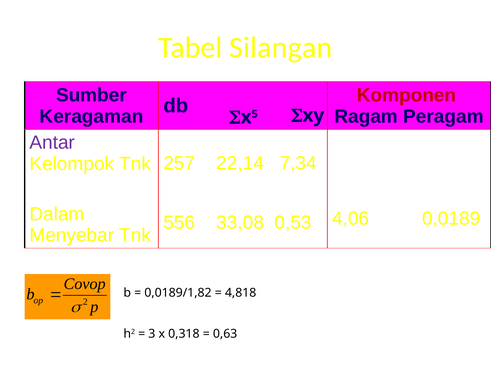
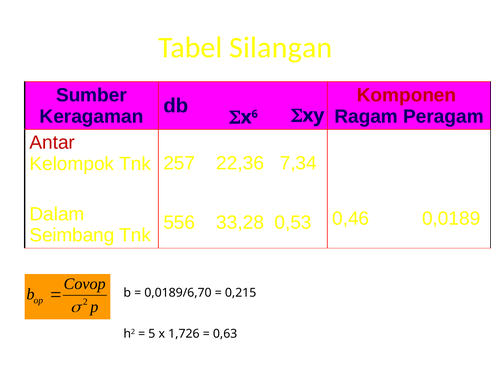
5: 5 -> 6 (255, 114)
Antar colour: purple -> red (52, 143)
22,14: 22,14 -> 22,36 (240, 163)
33,08: 33,08 -> 33,28 (240, 223)
4,06: 4,06 -> 0,46 (351, 219)
Menyebar: Menyebar -> Seimbang (72, 236)
0,0189/1,82: 0,0189/1,82 -> 0,0189/6,70 (178, 293)
4,818: 4,818 -> 0,215 (241, 293)
3: 3 -> 5 (152, 334)
0,318: 0,318 -> 1,726 (184, 334)
